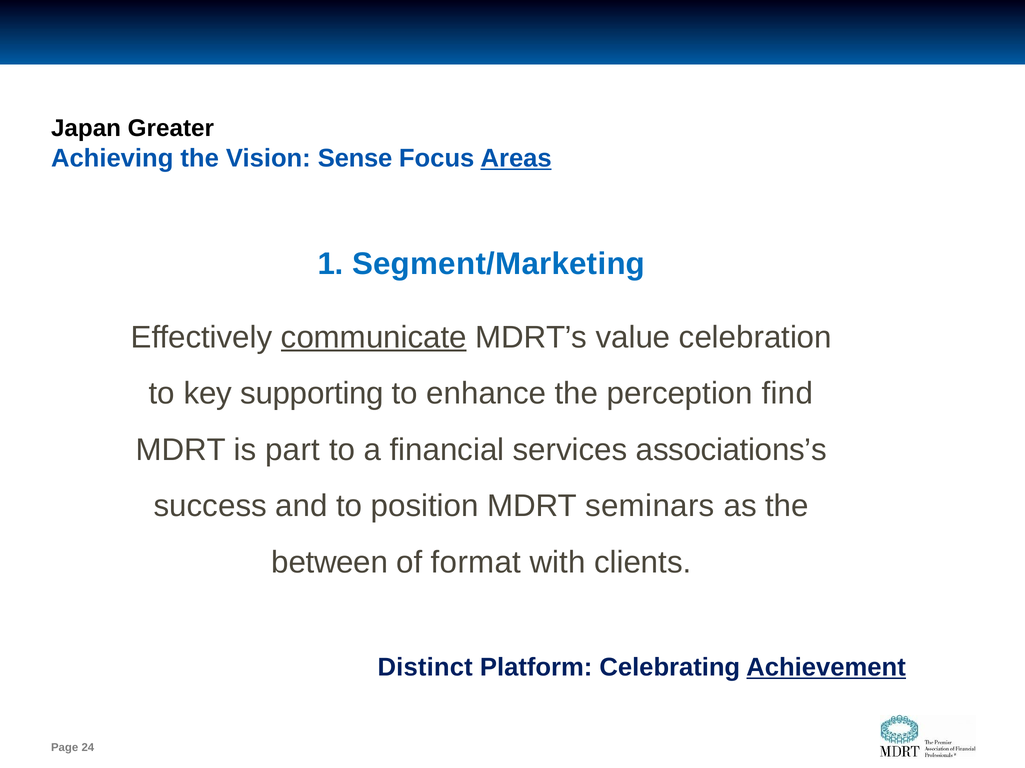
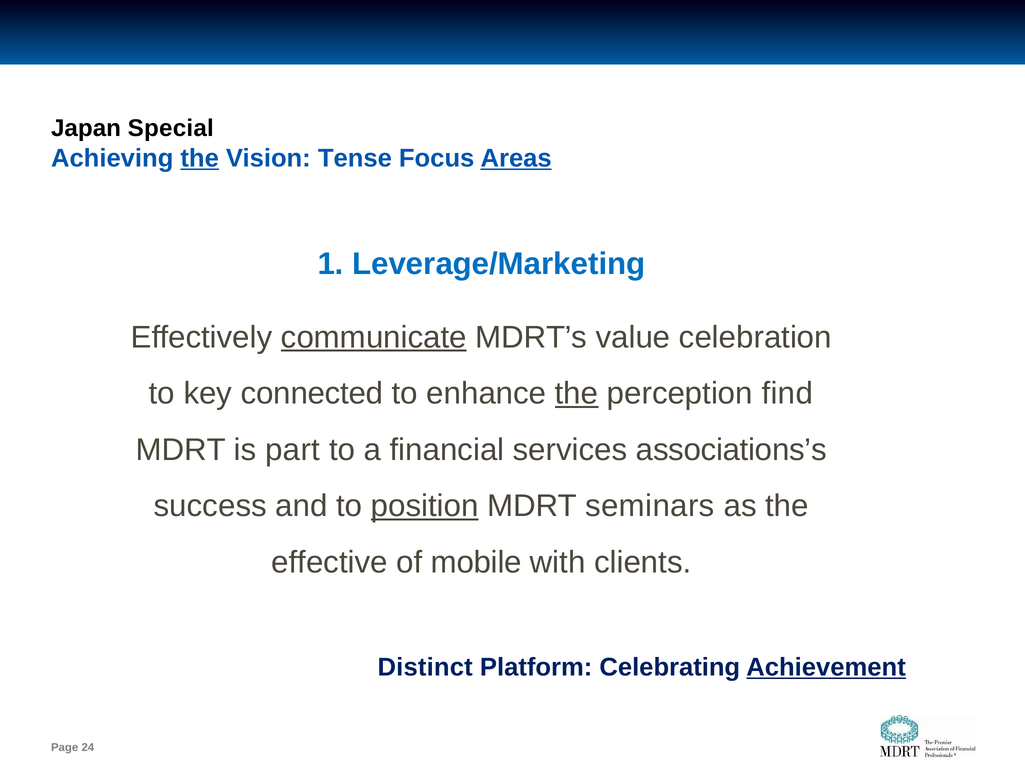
Greater: Greater -> Special (171, 129)
the underline: none -> present (200, 159)
Sense: Sense -> Tense (355, 159)
Segment/Marketing: Segment/Marketing -> Leverage/Marketing (499, 264)
supporting: supporting -> connected (312, 394)
the underline: none -> present (577, 394)
position underline: none -> present (425, 507)
between: between -> effective (330, 563)
format: format -> mobile (476, 563)
